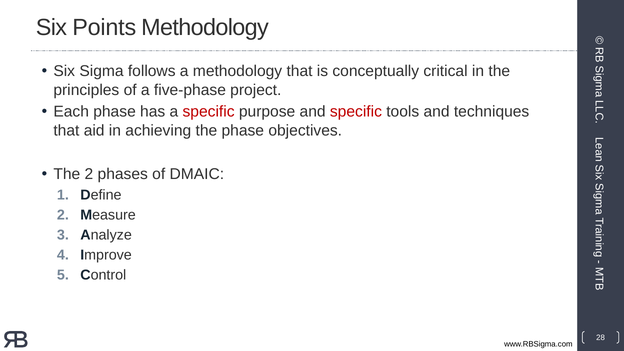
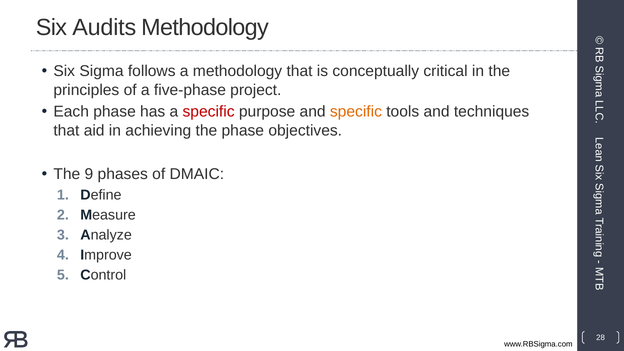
Points: Points -> Audits (104, 28)
specific colour: red -> orange (356, 112)
The 2: 2 -> 9 (89, 174)
